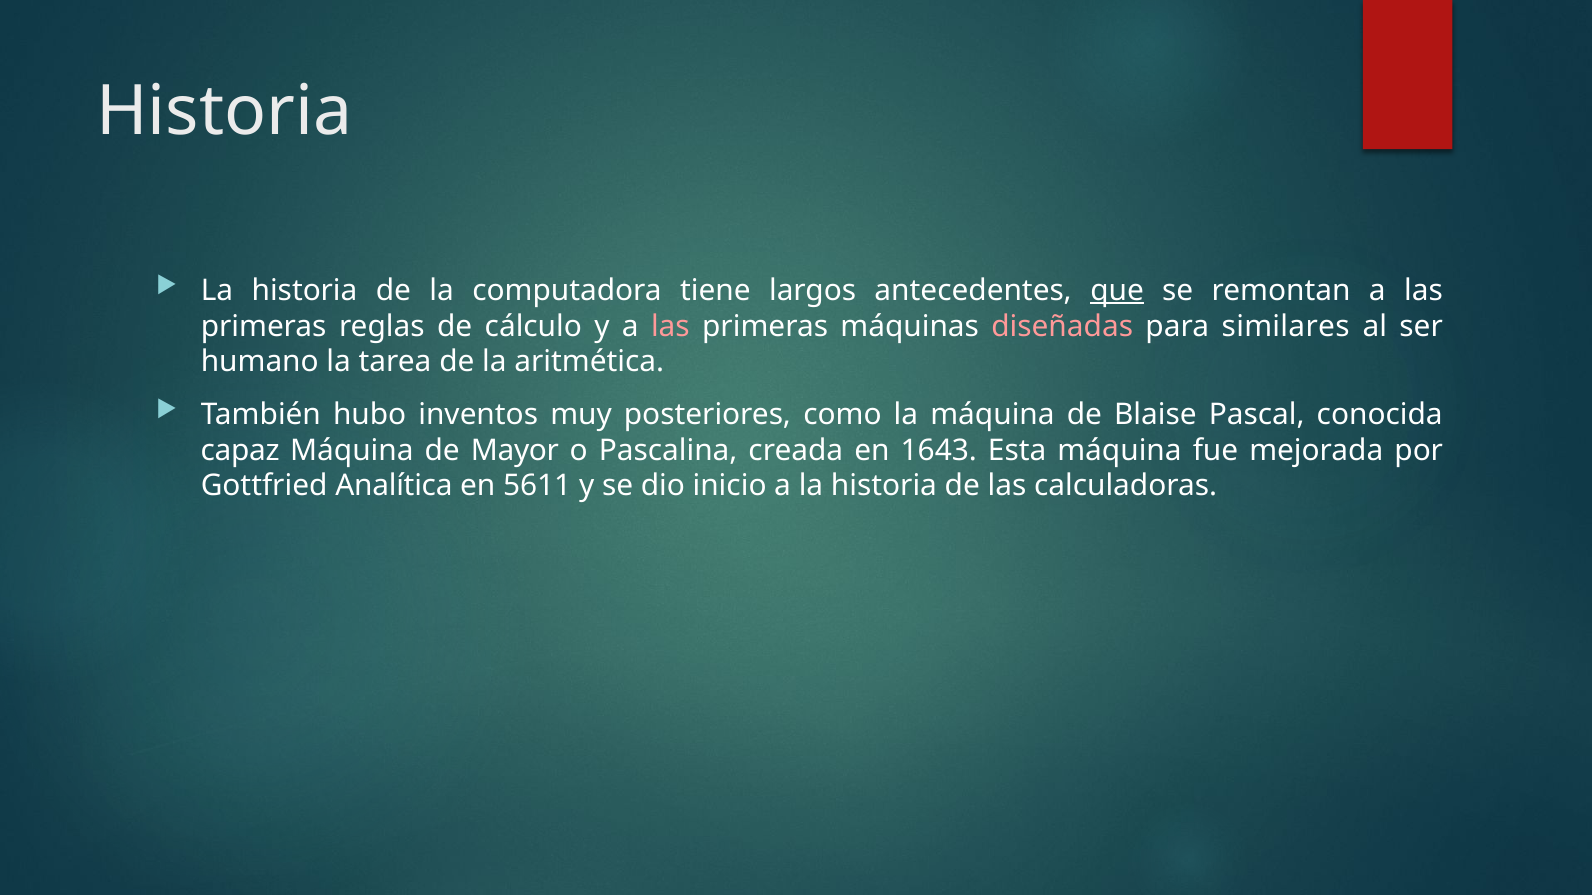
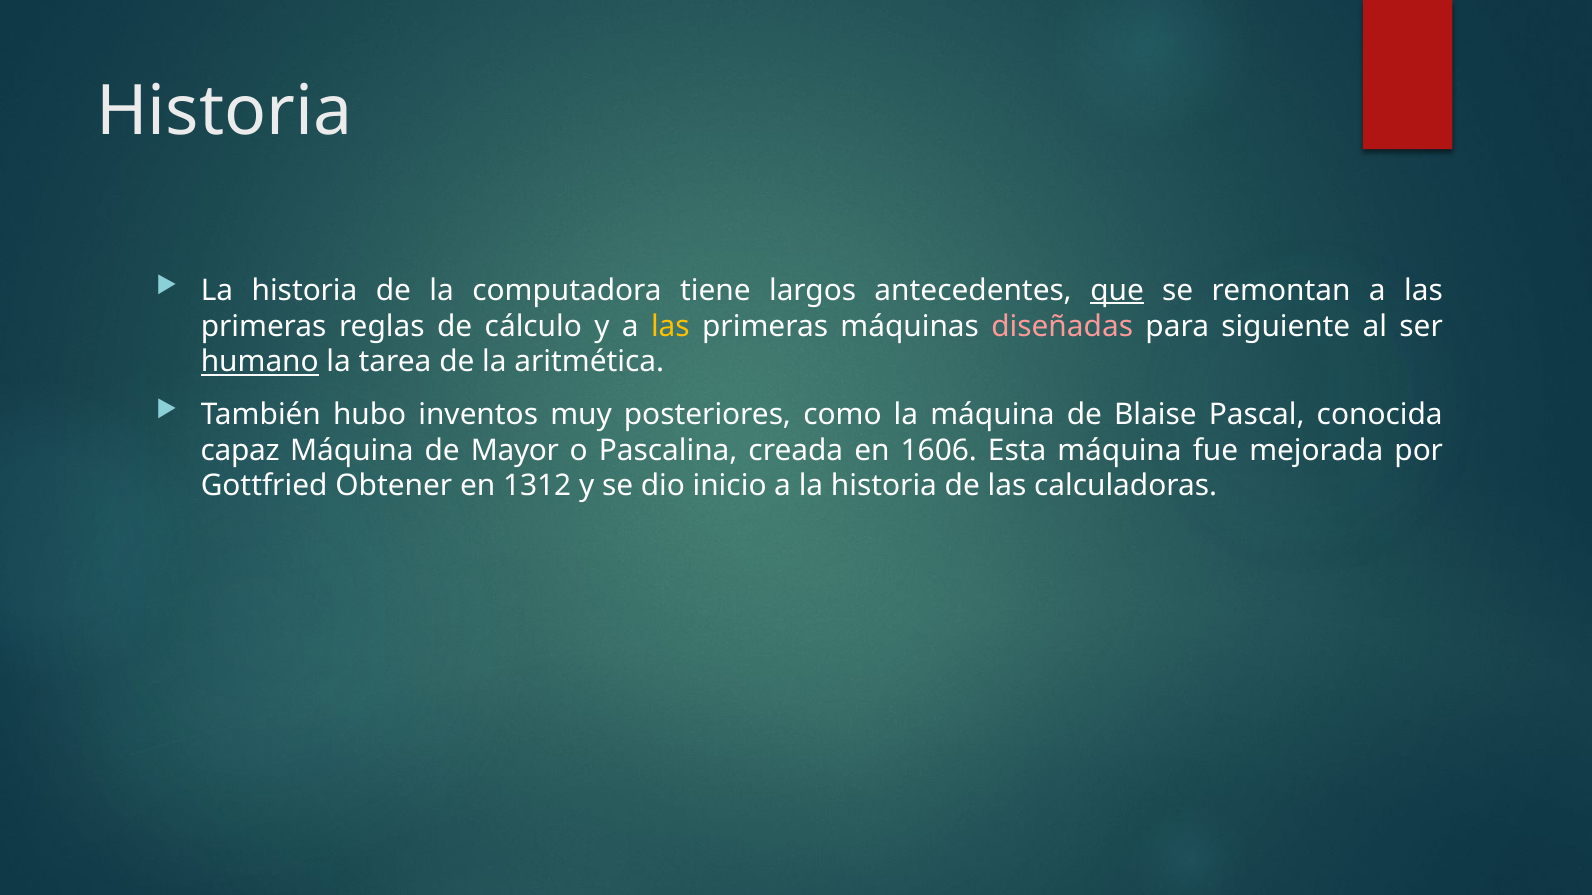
las colour: pink -> yellow (670, 326)
similares: similares -> siguiente (1286, 326)
humano underline: none -> present (260, 362)
1643: 1643 -> 1606 (939, 450)
Analítica: Analítica -> Obtener (394, 486)
5611: 5611 -> 1312 (537, 486)
